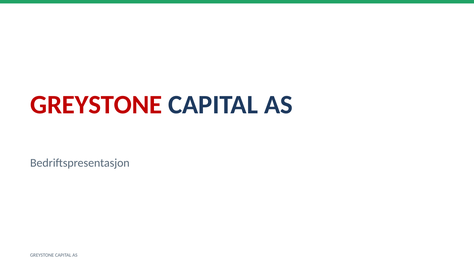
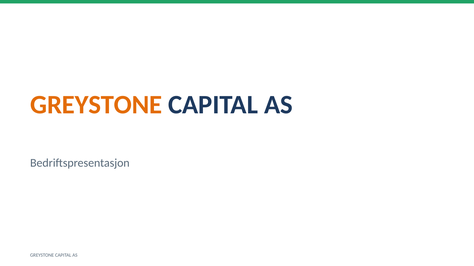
GREYSTONE colour: red -> orange (96, 105)
